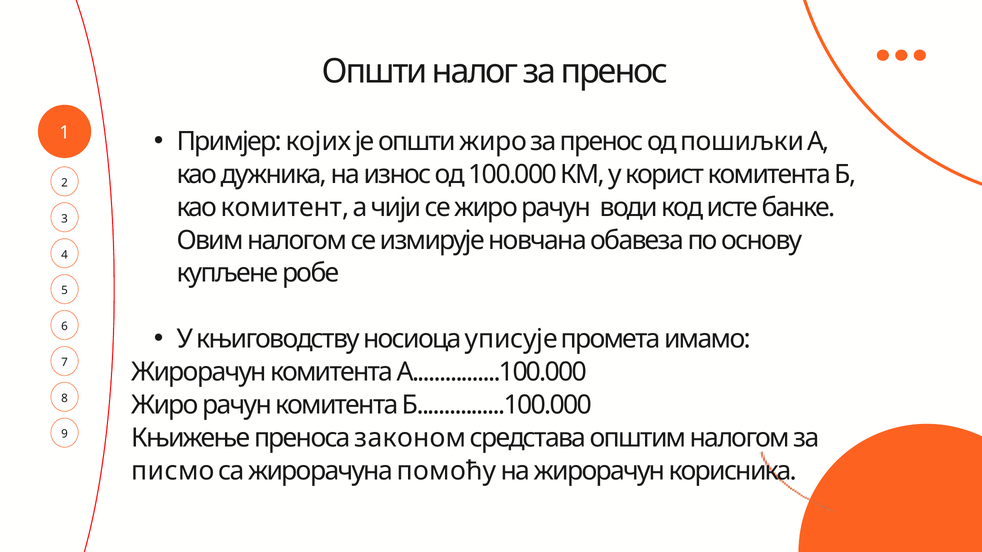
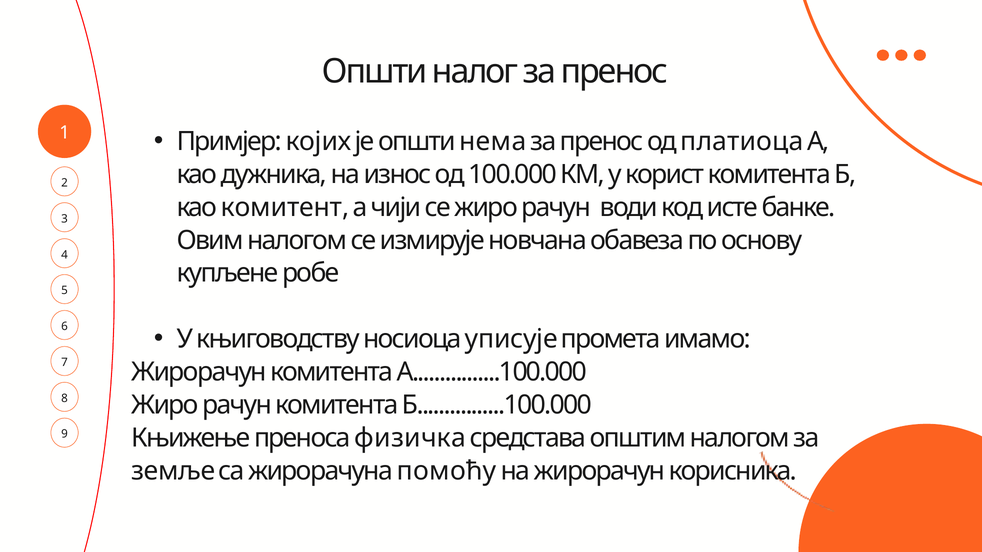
општи жиро: жиро -> нема (493, 141)
пошиљки: пошиљки -> платиоца (742, 141)
законом: законом -> физичка (410, 438)
писмо: писмо -> земље (173, 471)
